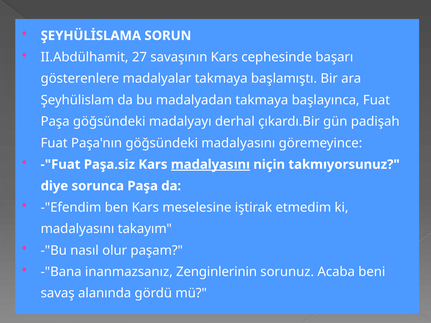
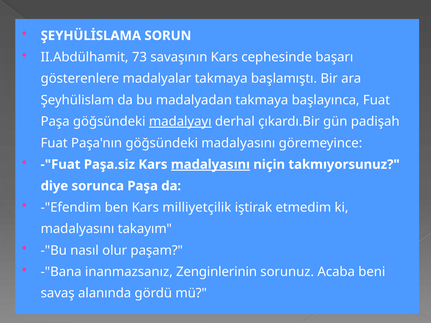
27: 27 -> 73 (139, 57)
madalyayı underline: none -> present (180, 122)
meselesine: meselesine -> milliyetçilik (197, 208)
